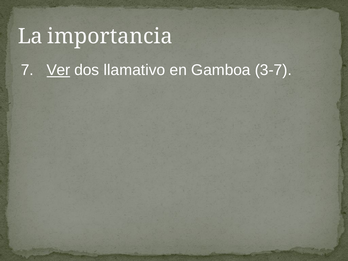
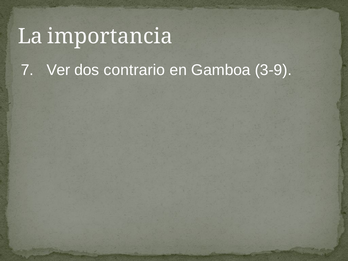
Ver underline: present -> none (58, 70)
llamativo: llamativo -> contrario (134, 70)
3-7: 3-7 -> 3-9 (273, 70)
